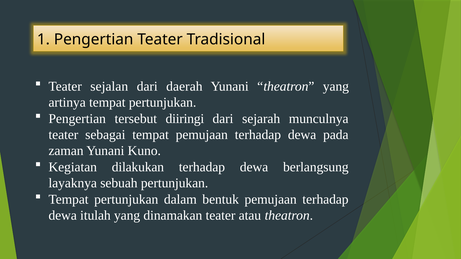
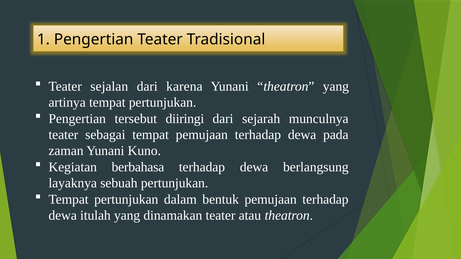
daerah: daerah -> karena (184, 87)
dilakukan: dilakukan -> berbahasa (138, 167)
